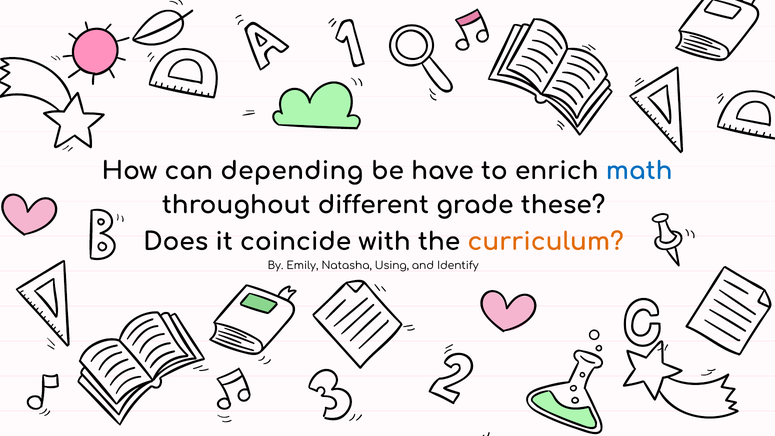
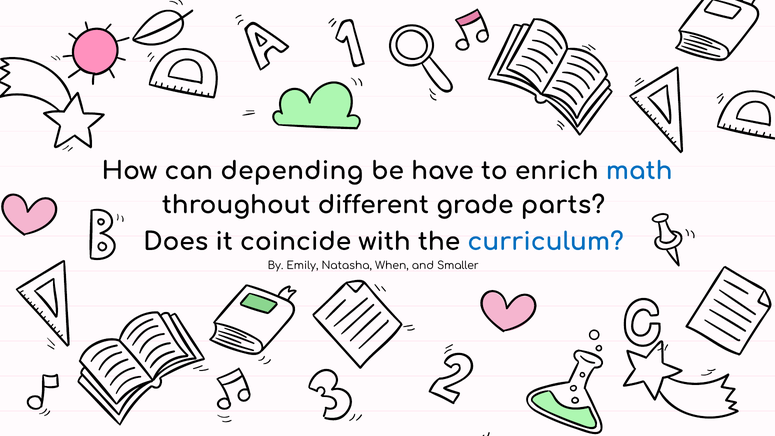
these: these -> parts (563, 205)
curriculum colour: orange -> blue (546, 242)
Using: Using -> When (392, 266)
Identify: Identify -> Smaller (458, 266)
